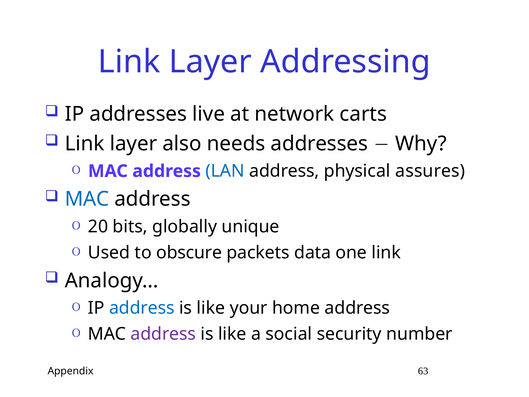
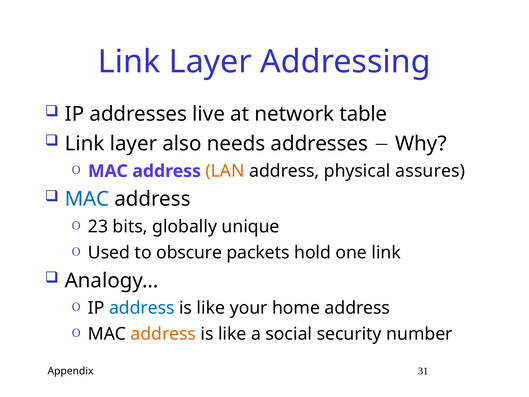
carts: carts -> table (363, 114)
LAN colour: blue -> orange (225, 171)
20: 20 -> 23 (98, 227)
data: data -> hold (313, 252)
address colour: purple -> orange (163, 334)
63: 63 -> 31 (423, 371)
